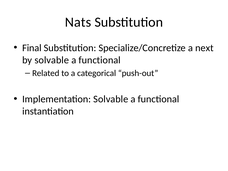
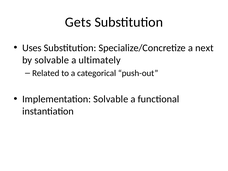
Nats: Nats -> Gets (78, 22)
Final: Final -> Uses (32, 48)
functional: functional -> ultimately (100, 60)
